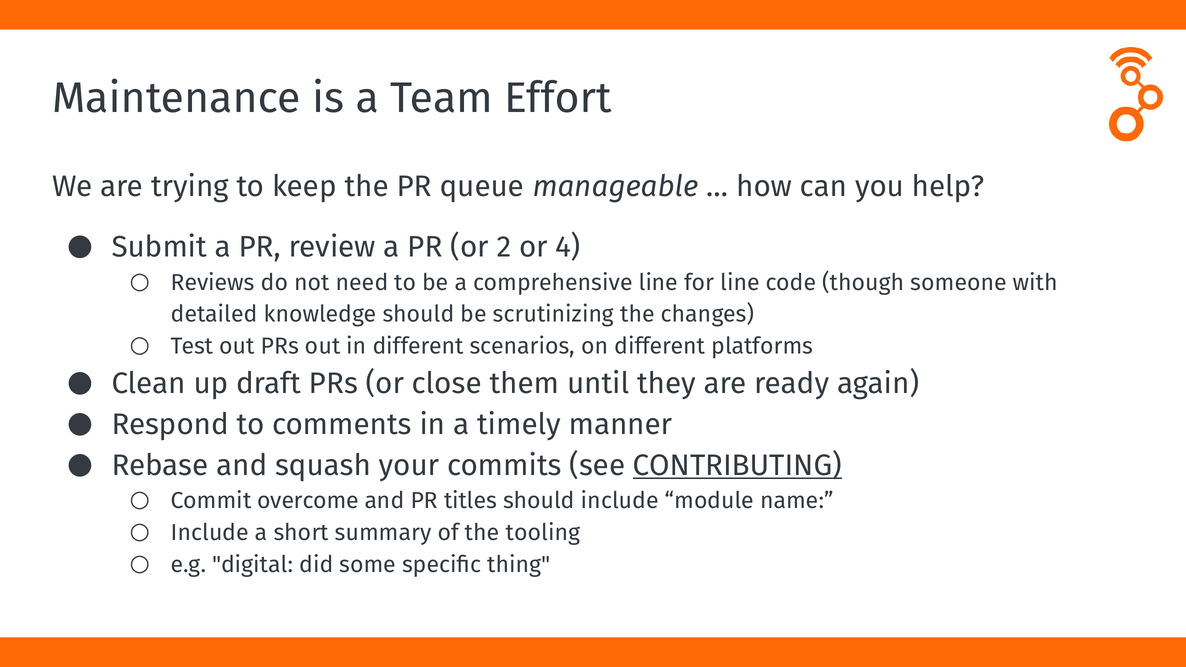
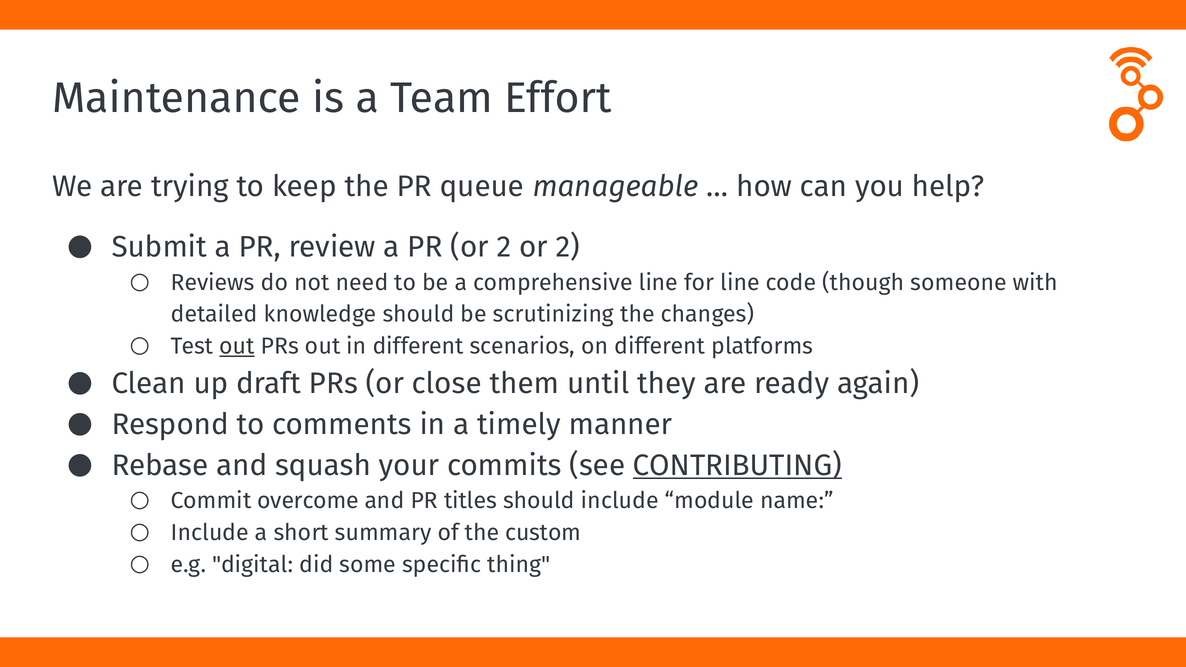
2 or 4: 4 -> 2 (568, 247)
out underline: none -> present (237, 346)
tooling: tooling -> custom (543, 533)
